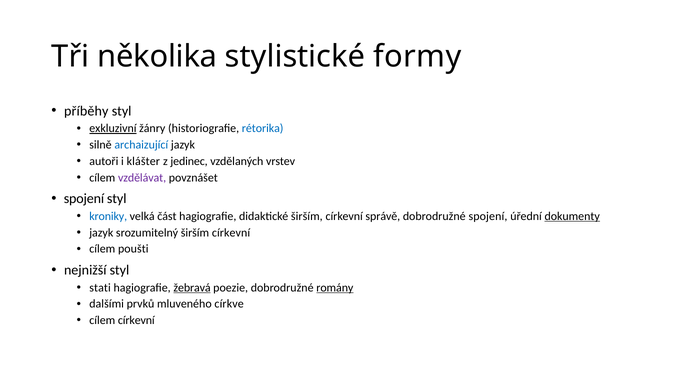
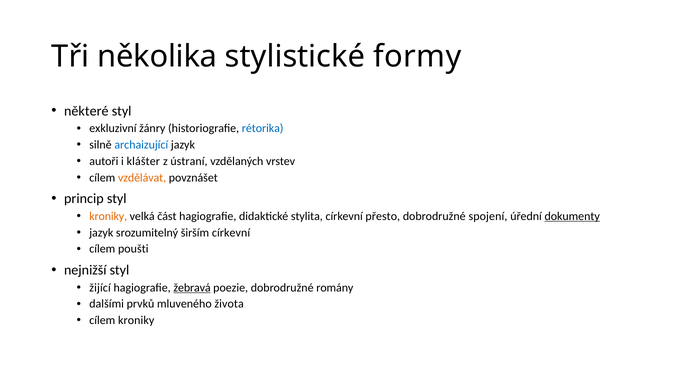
příběhy: příběhy -> některé (86, 111)
exkluzivní underline: present -> none (113, 128)
jedinec: jedinec -> ústraní (189, 161)
vzdělávat colour: purple -> orange (142, 178)
spojení: spojení -> princip (84, 199)
kroniky colour: blue -> orange (108, 216)
didaktické širším: širším -> stylita (307, 216)
správě: správě -> přesto (383, 216)
stati: stati -> žijící (100, 288)
romány underline: present -> none (335, 288)
církve: církve -> života (229, 304)
cílem církevní: církevní -> kroniky (136, 320)
